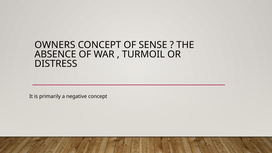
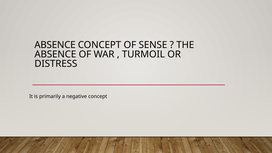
OWNERS: OWNERS -> ABSENCE (55, 45)
